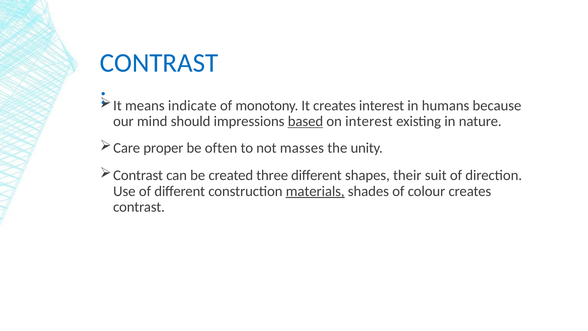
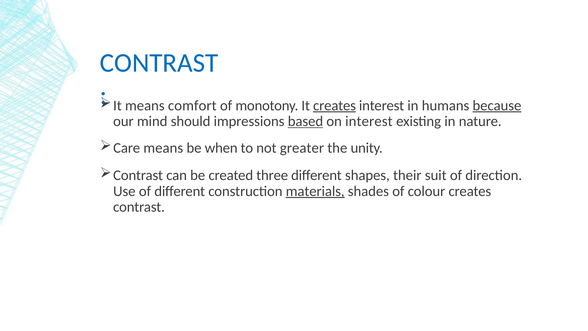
indicate: indicate -> comfort (192, 105)
creates underline: none -> present (335, 105)
because underline: none -> present (497, 105)
Care proper: proper -> means (163, 148)
often: often -> when (221, 148)
masses: masses -> greater (302, 148)
